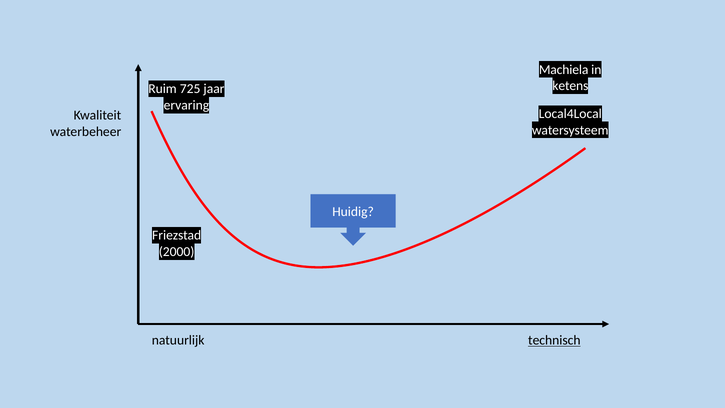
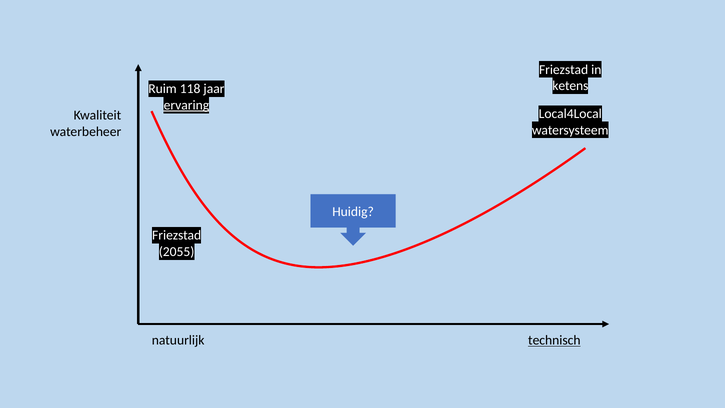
Machiela: Machiela -> Friezstad (564, 70)
725: 725 -> 118 (190, 89)
ervaring underline: none -> present (186, 105)
2000: 2000 -> 2055 (177, 252)
